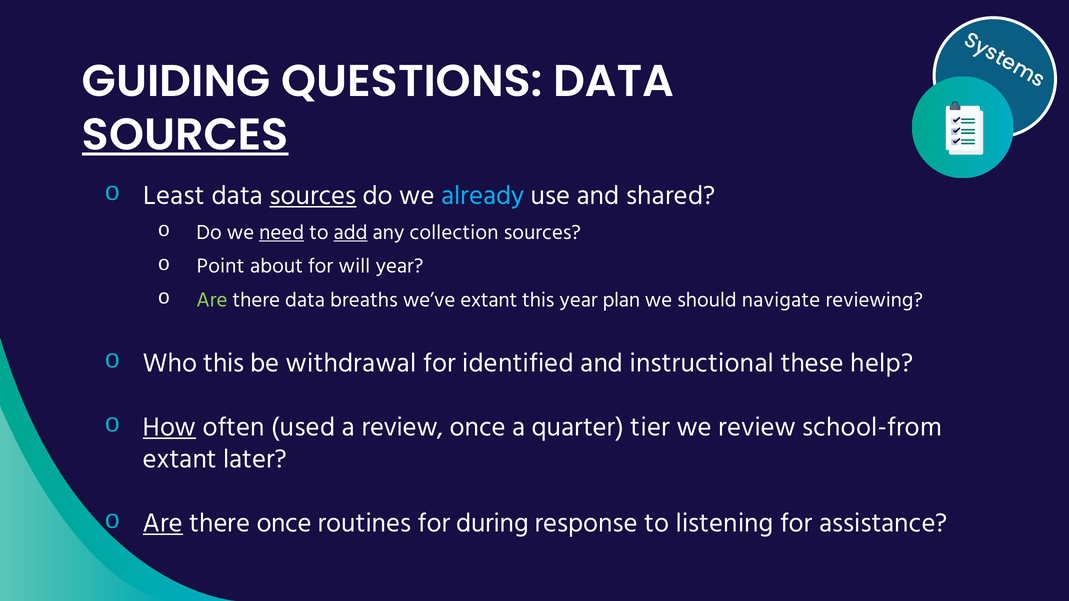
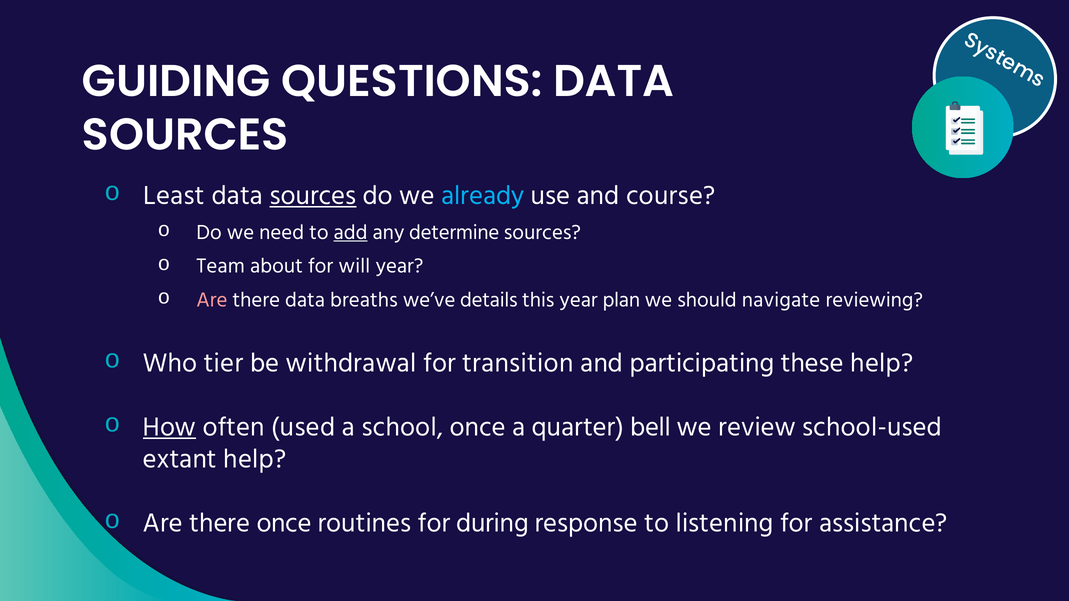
SOURCES underline: present -> none (185, 135)
shared: shared -> course (671, 195)
need underline: present -> none (282, 232)
collection: collection -> determine (454, 232)
Point: Point -> Team (221, 266)
Are colour: light green -> pink (212, 300)
we’ve extant: extant -> details (489, 300)
Who this: this -> tier (224, 363)
identified: identified -> transition (518, 363)
instructional: instructional -> participating (702, 363)
a review: review -> school (402, 427)
tier: tier -> bell (650, 427)
school-from: school-from -> school-used (872, 427)
extant later: later -> help (255, 459)
Are underline: present -> none (163, 523)
